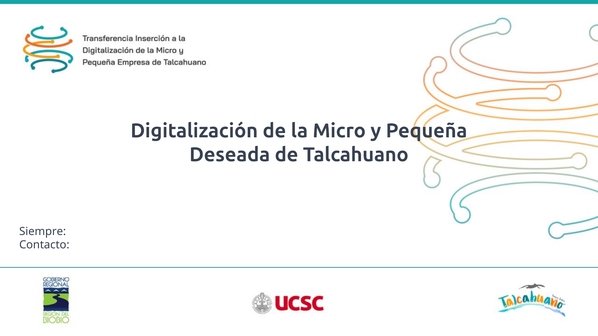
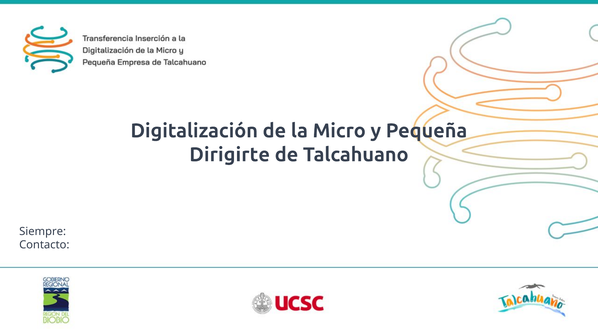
Deseada: Deseada -> Dirigirte (230, 155)
